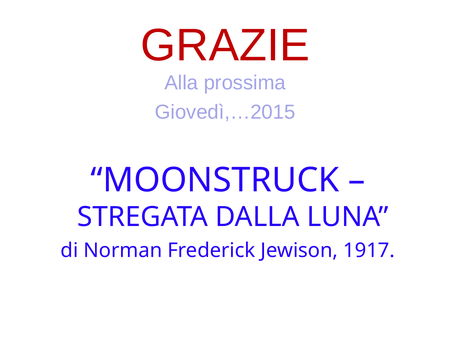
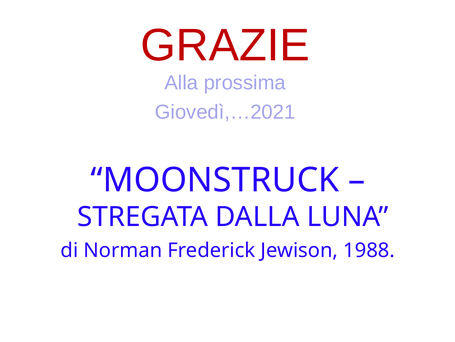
Giovedì,…2015: Giovedì,…2015 -> Giovedì,…2021 (225, 112)
1917: 1917 -> 1988 (369, 250)
